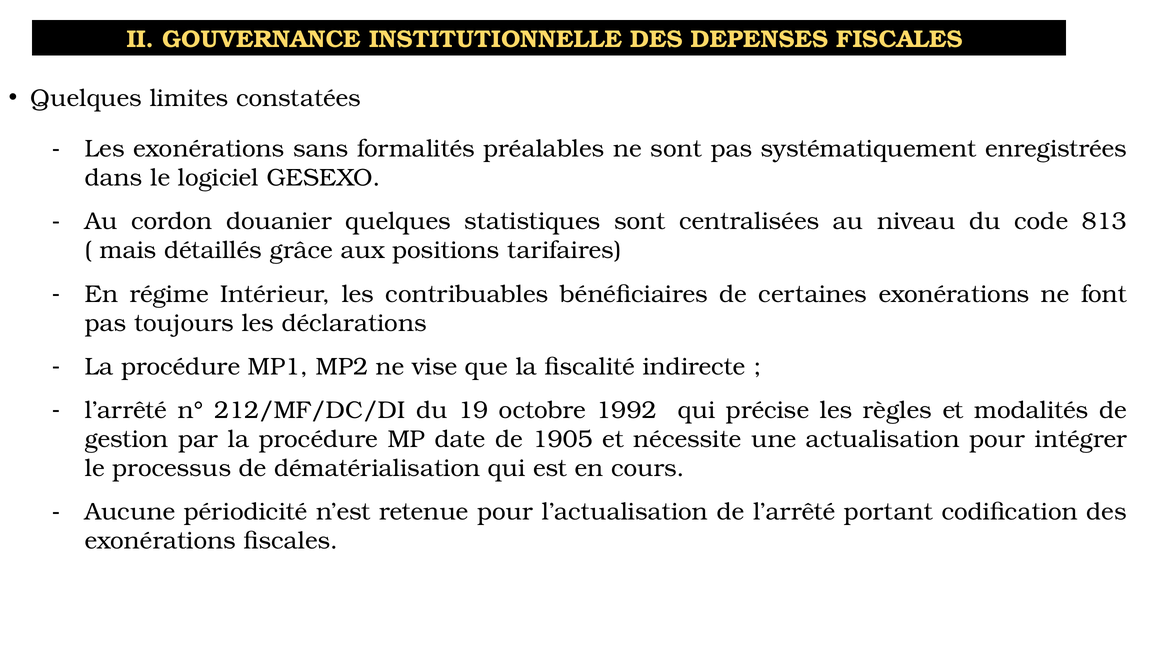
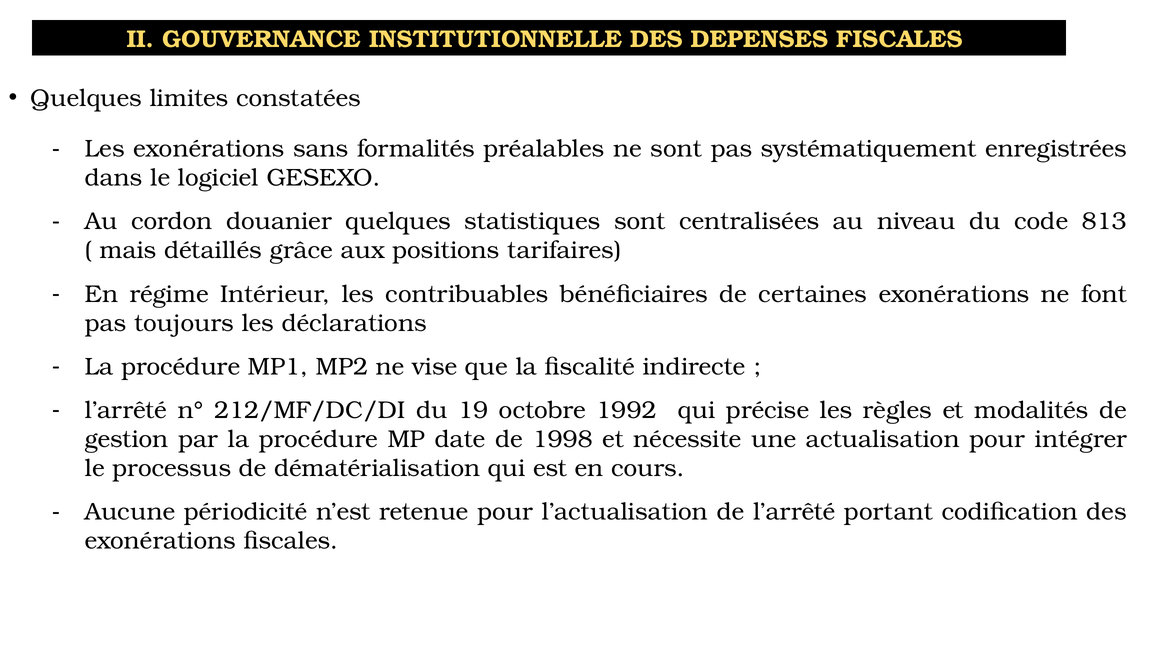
1905: 1905 -> 1998 (563, 439)
